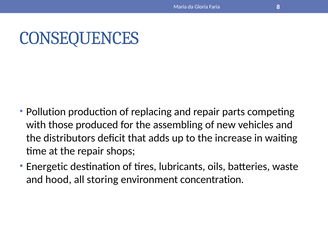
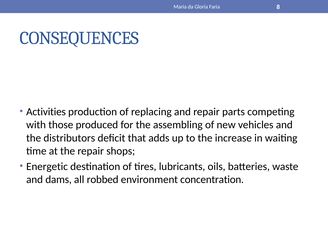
Pollution: Pollution -> Activities (46, 112)
hood: hood -> dams (59, 180)
storing: storing -> robbed (103, 180)
